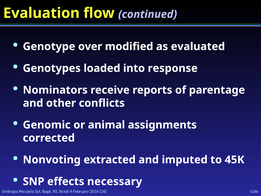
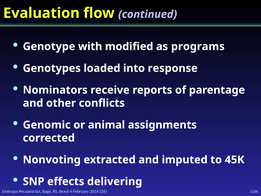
over: over -> with (90, 46)
evaluated: evaluated -> programs (198, 46)
necessary: necessary -> delivering (115, 181)
